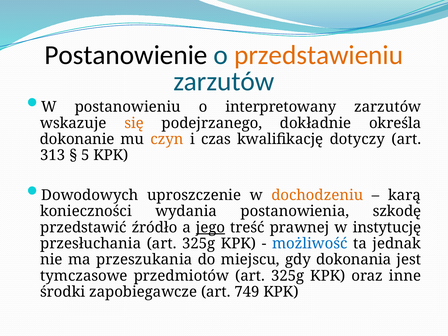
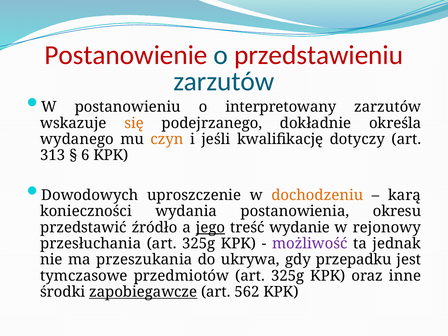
Postanowienie colour: black -> red (126, 55)
przedstawieniu colour: orange -> red (319, 55)
dokonanie: dokonanie -> wydanego (77, 139)
czas: czas -> jeśli (216, 139)
5: 5 -> 6 (85, 155)
szkodę: szkodę -> okresu (397, 211)
prawnej: prawnej -> wydanie (300, 227)
instytucję: instytucję -> rejonowy (387, 227)
możliwość colour: blue -> purple (310, 244)
miejscu: miejscu -> ukrywa (250, 260)
dokonania: dokonania -> przepadku (354, 260)
zapobiegawcze underline: none -> present (143, 292)
749: 749 -> 562 (247, 292)
